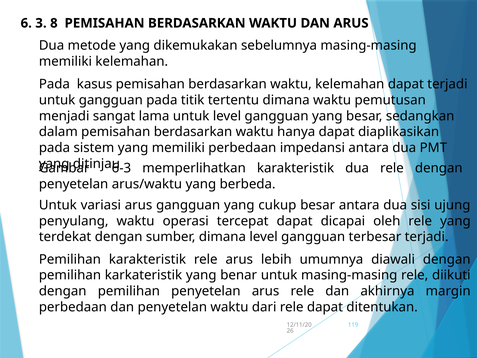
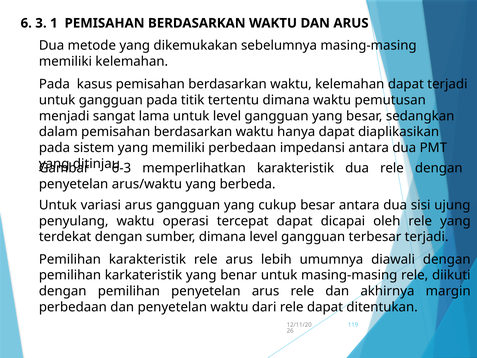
8: 8 -> 1 (54, 23)
